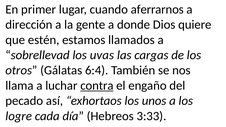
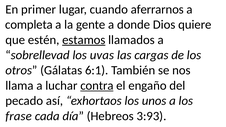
dirección: dirección -> completa (29, 25)
estamos underline: none -> present (84, 40)
6:4: 6:4 -> 6:1 (97, 70)
logre: logre -> frase (19, 116)
3:33: 3:33 -> 3:93 (152, 116)
